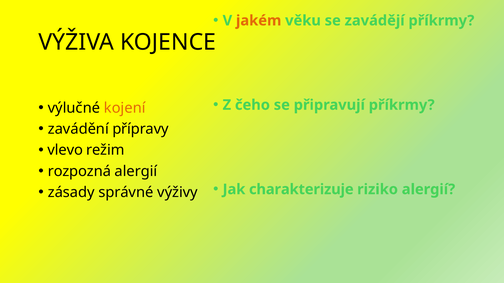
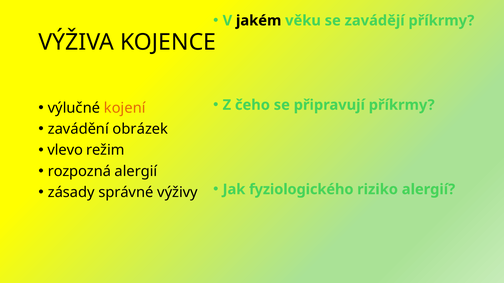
jakém colour: orange -> black (259, 21)
přípravy: přípravy -> obrázek (140, 129)
charakterizuje: charakterizuje -> fyziologického (301, 190)
